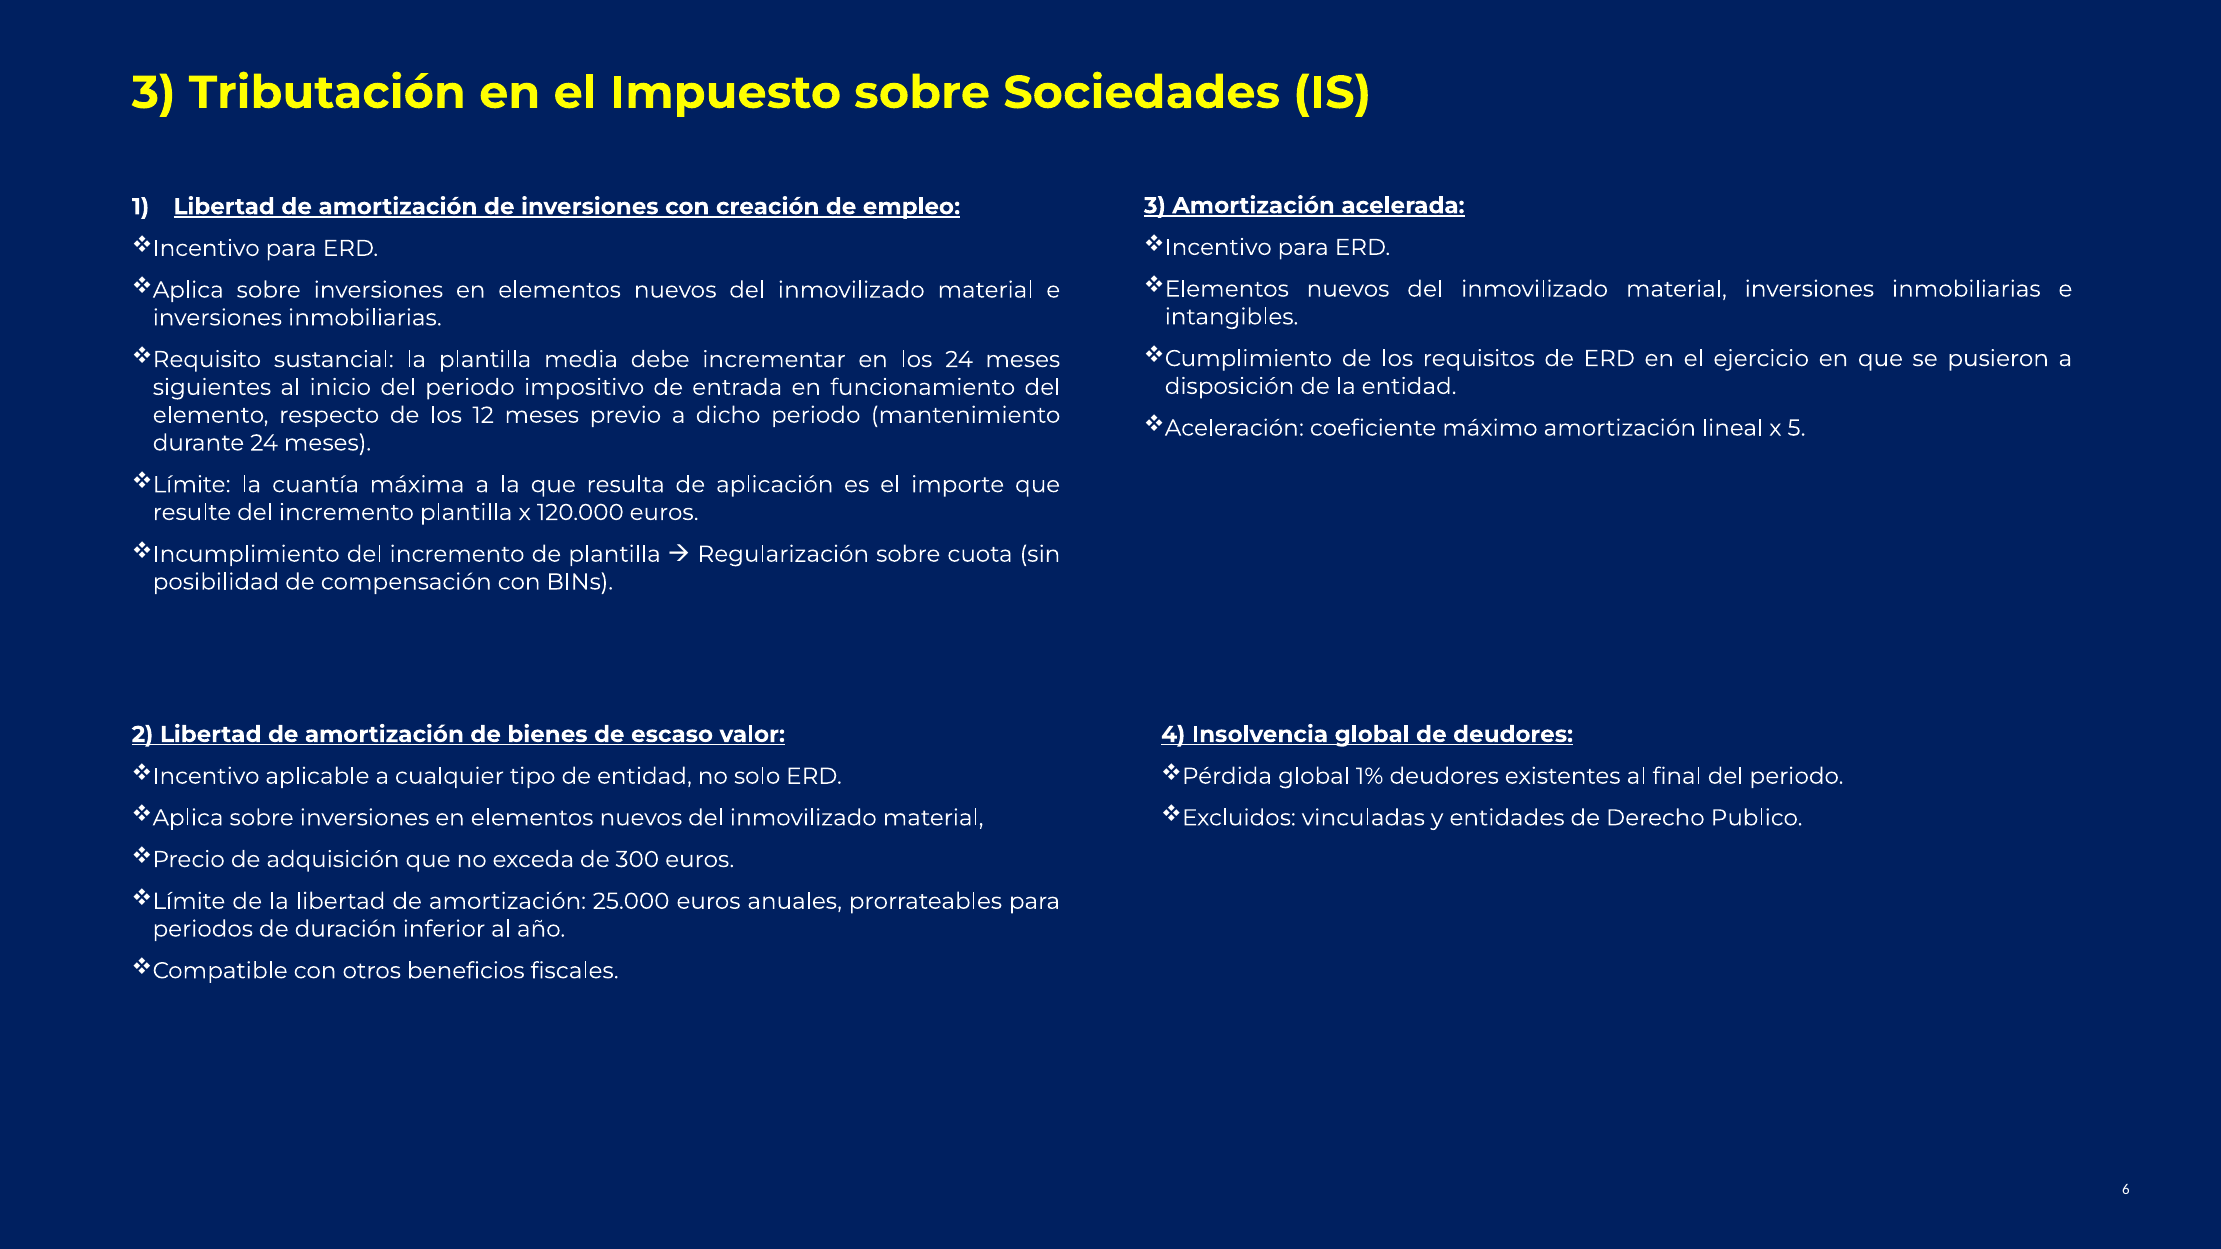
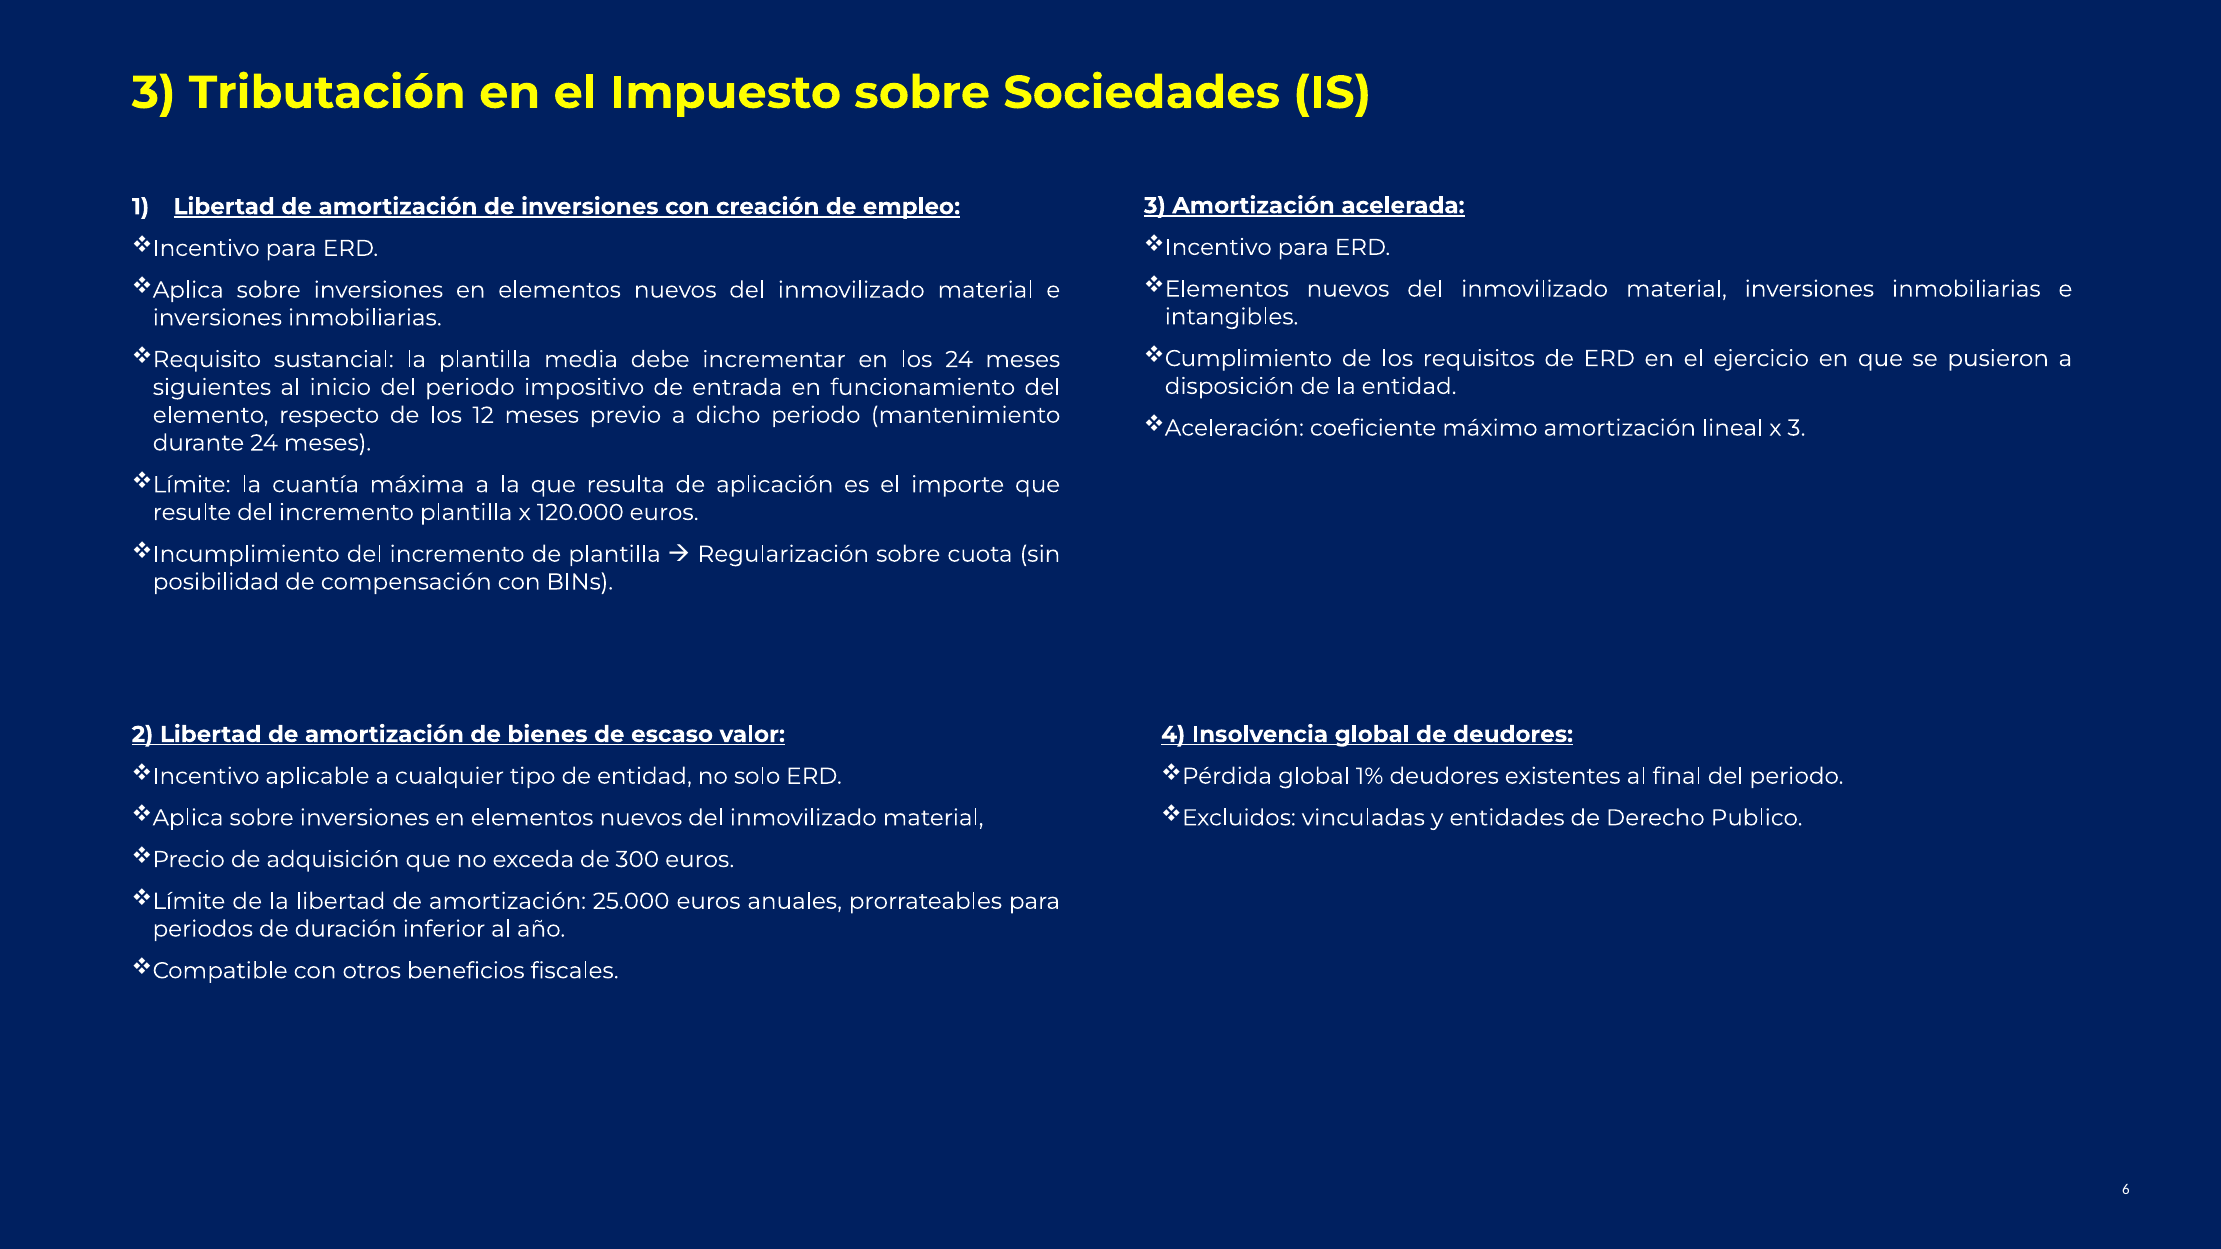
x 5: 5 -> 3 (1797, 428)
